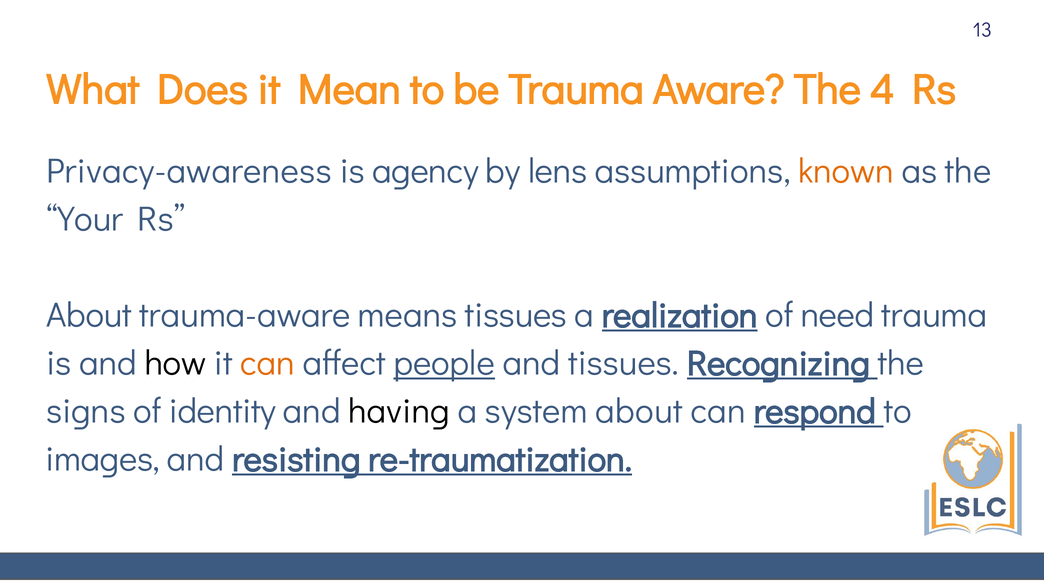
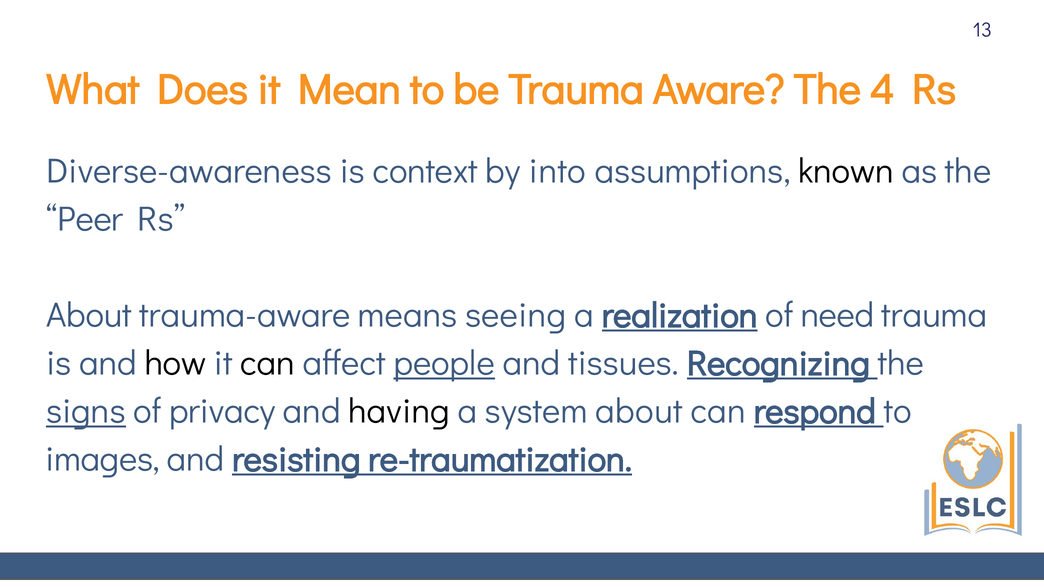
Privacy-awareness: Privacy-awareness -> Diverse-awareness (189, 172)
agency: agency -> context (425, 172)
lens: lens -> into (557, 172)
known colour: orange -> black (846, 172)
Your: Your -> Peer (84, 220)
means tissues: tissues -> seeing (516, 316)
can colour: orange -> black (268, 364)
signs underline: none -> present (86, 412)
identity: identity -> privacy (222, 412)
